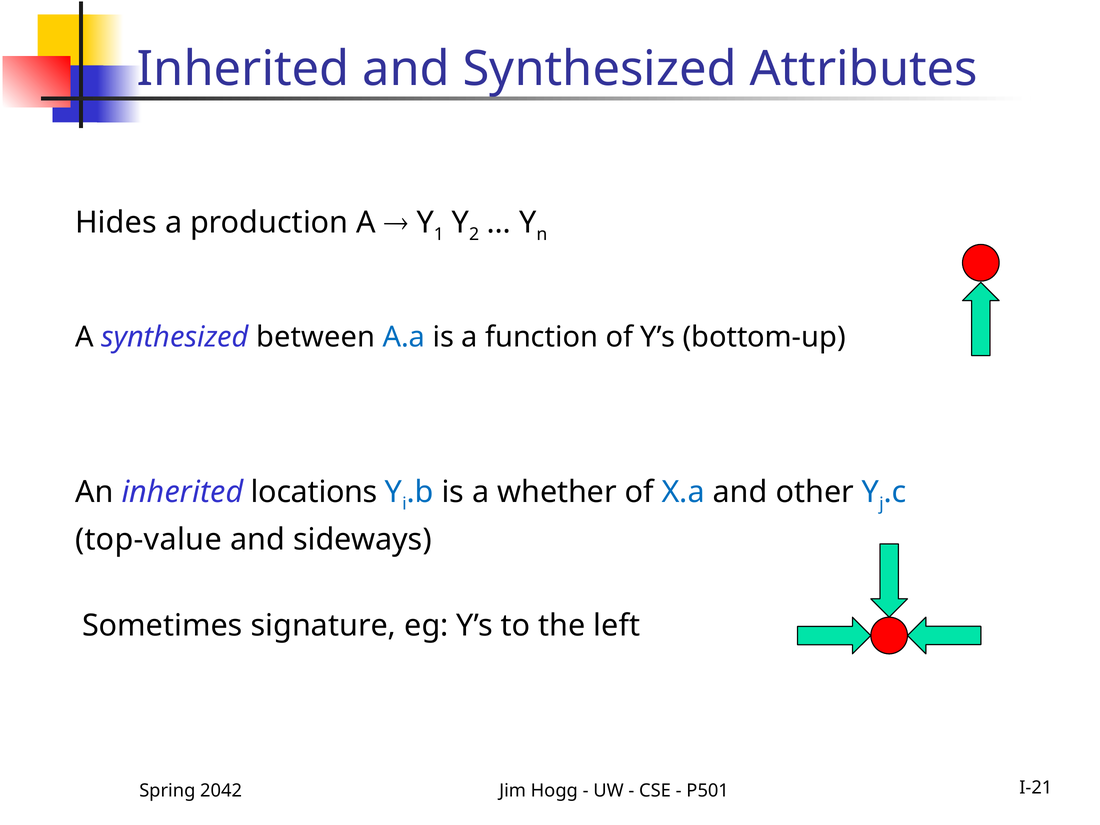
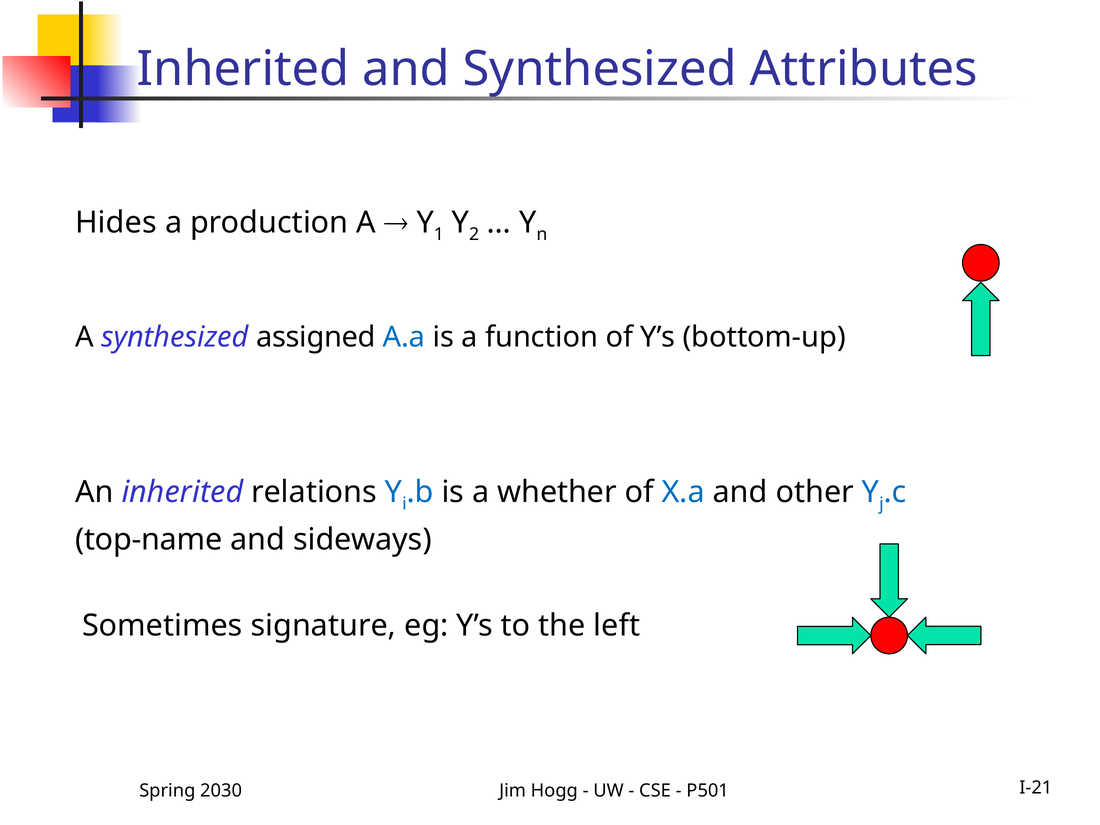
between: between -> assigned (316, 337)
locations: locations -> relations (314, 492)
top-value: top-value -> top-name (149, 540)
2042: 2042 -> 2030 (221, 791)
